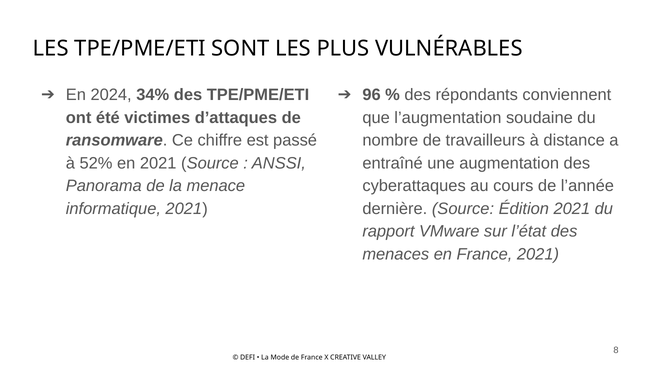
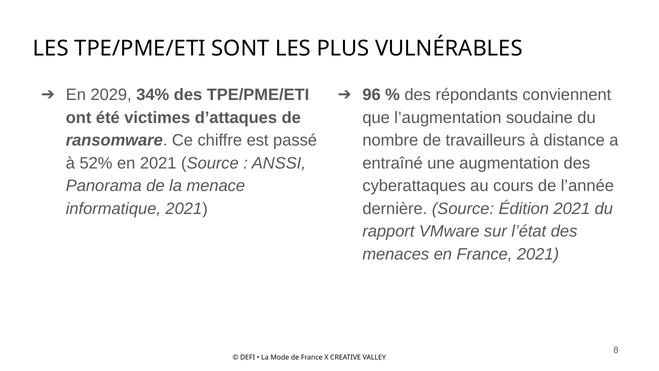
2024: 2024 -> 2029 (111, 95)
